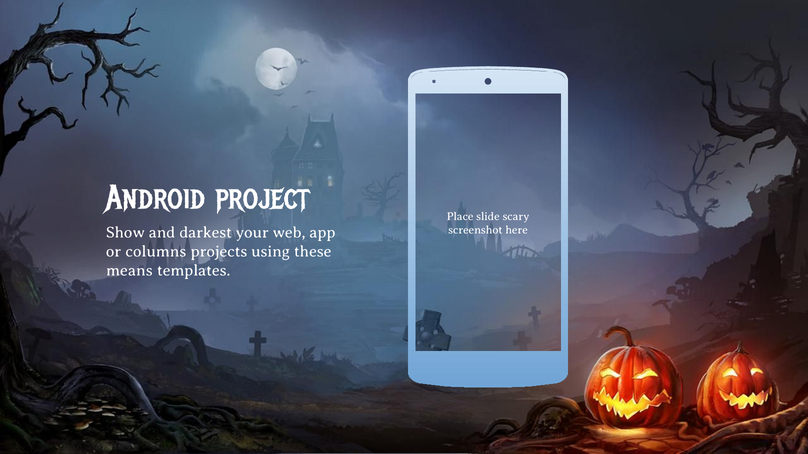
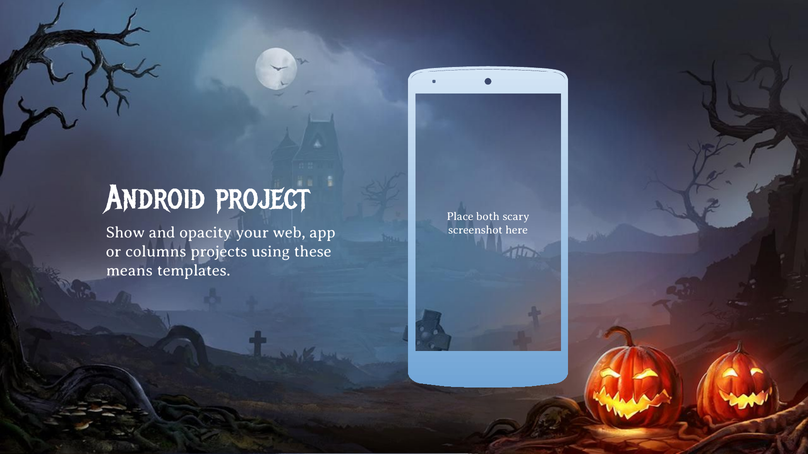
slide: slide -> both (488, 217)
darkest: darkest -> opacity (206, 233)
